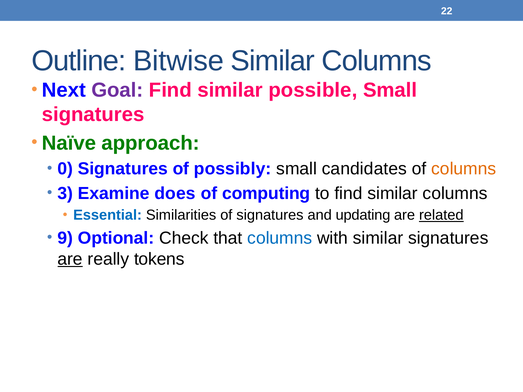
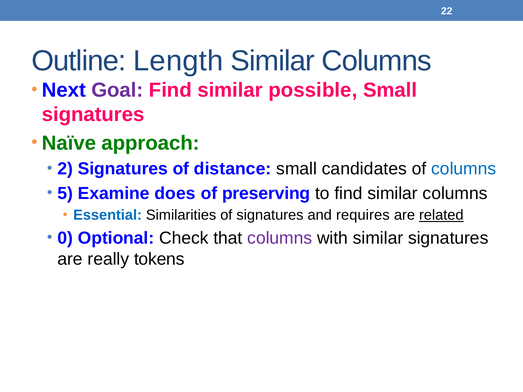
Bitwise: Bitwise -> Length (178, 61)
0: 0 -> 2 (65, 169)
possibly: possibly -> distance (233, 169)
columns colour: orange -> blue (464, 169)
3: 3 -> 5 (65, 193)
computing: computing -> preserving (266, 193)
updating: updating -> requires (363, 215)
9: 9 -> 0 (65, 238)
columns colour: blue -> purple (280, 238)
are underline: present -> none (70, 259)
